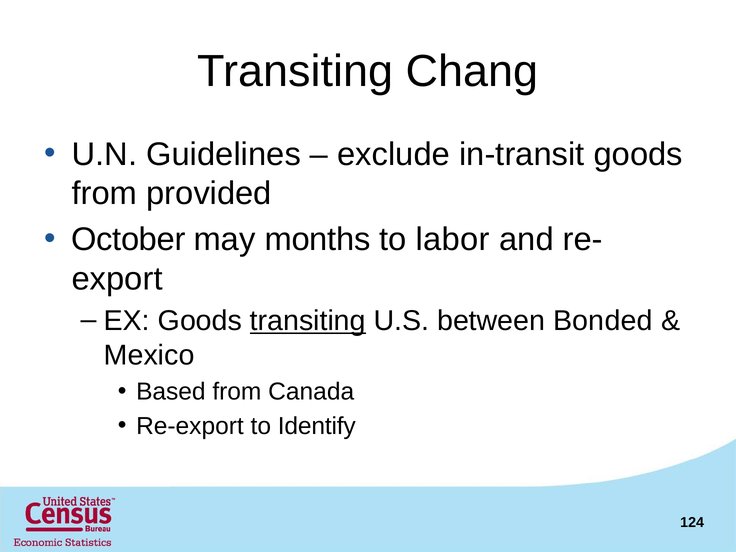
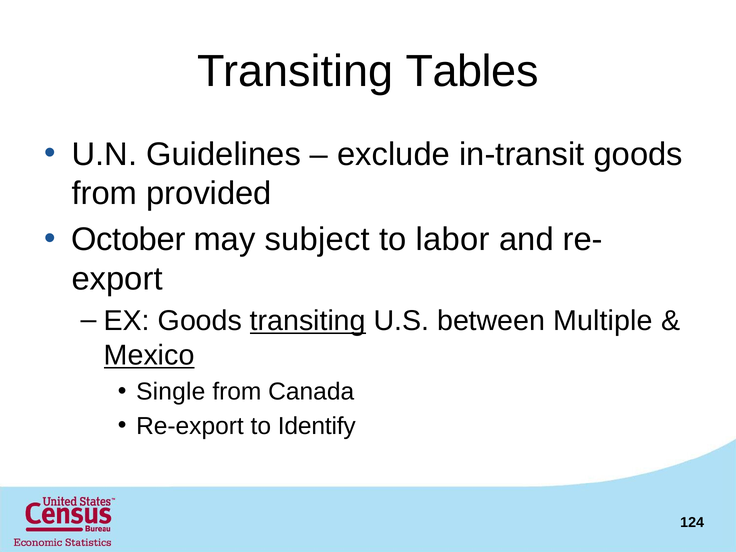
Chang: Chang -> Tables (472, 71)
months: months -> subject (317, 239)
Bonded: Bonded -> Multiple (603, 321)
Mexico underline: none -> present (149, 355)
Based: Based -> Single (171, 392)
